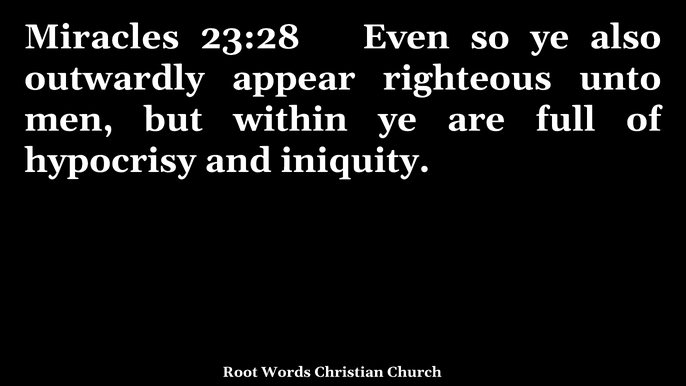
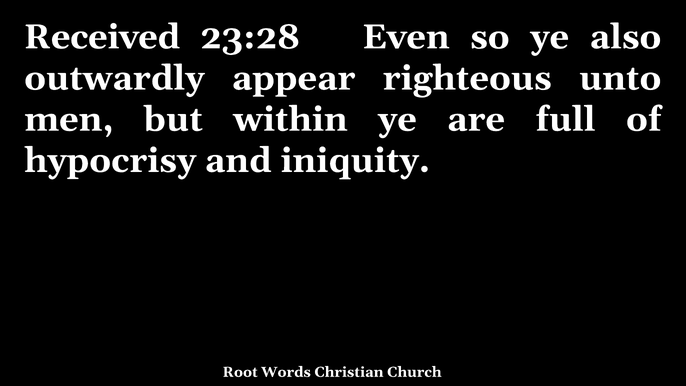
Miracles: Miracles -> Received (102, 37)
